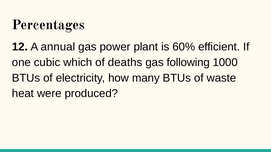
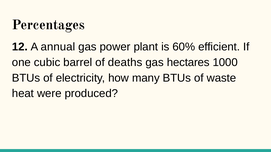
which: which -> barrel (78, 63)
following: following -> hectares (188, 63)
